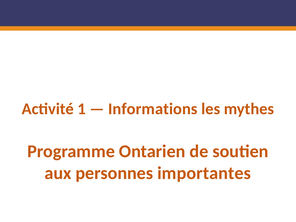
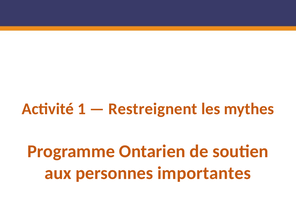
Informations: Informations -> Restreignent (153, 109)
